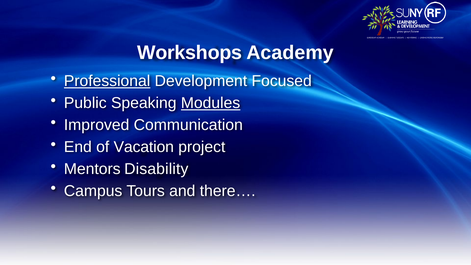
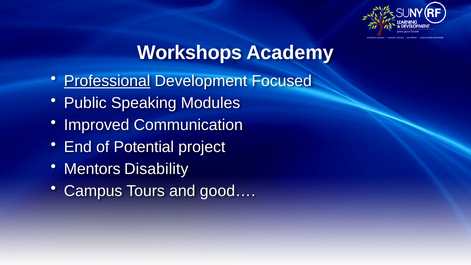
Modules underline: present -> none (211, 103)
Vacation: Vacation -> Potential (144, 147)
there…: there… -> good… (228, 191)
